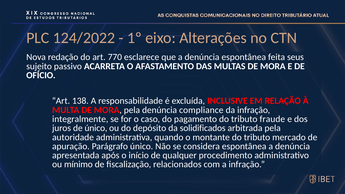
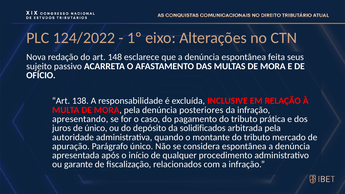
770: 770 -> 148 (115, 57)
compliance: compliance -> posteriores (201, 110)
integralmente: integralmente -> apresentando (80, 119)
fraude: fraude -> prática (272, 119)
mínimo: mínimo -> garante (78, 164)
